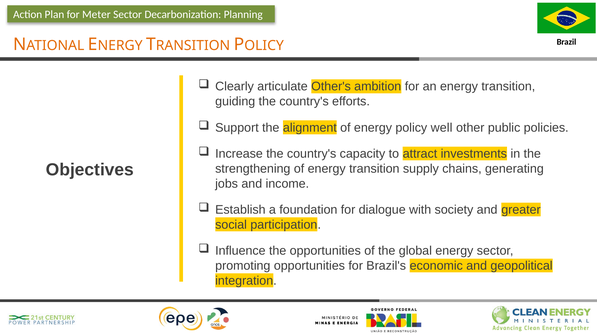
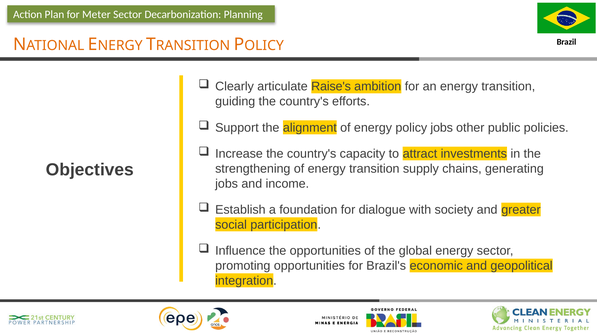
Other's: Other's -> Raise's (331, 86)
policy well: well -> jobs (442, 128)
